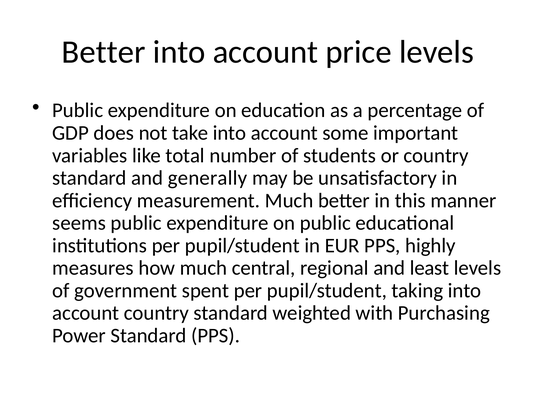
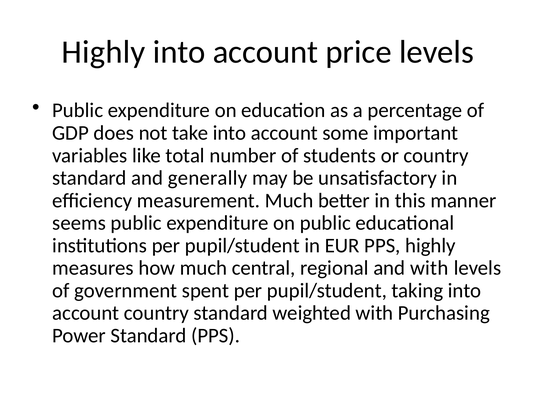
Better: Better -> Highly (103, 52)
and least: least -> with (429, 268)
